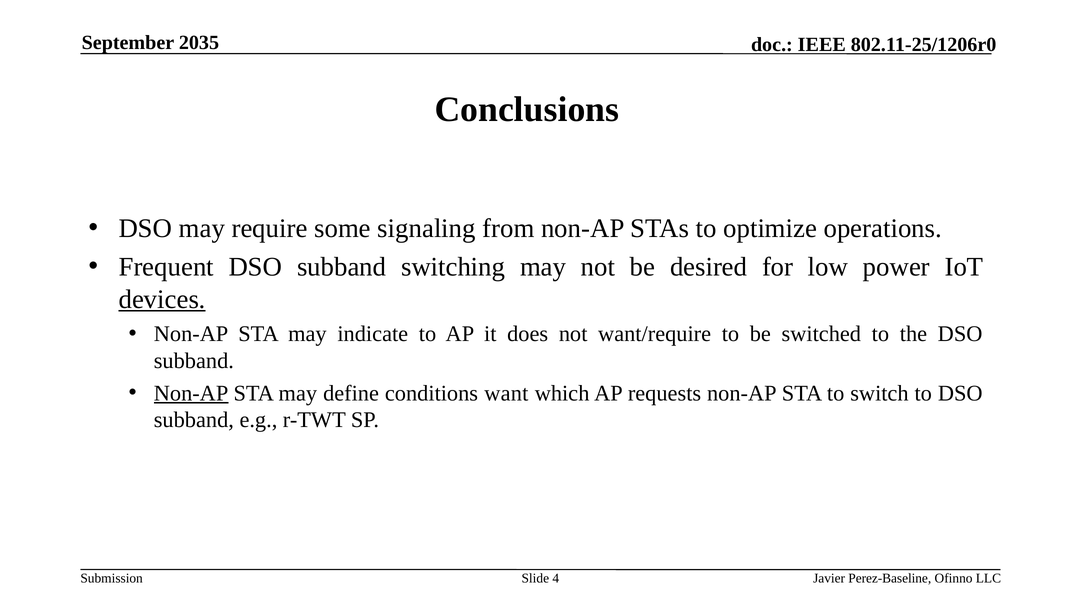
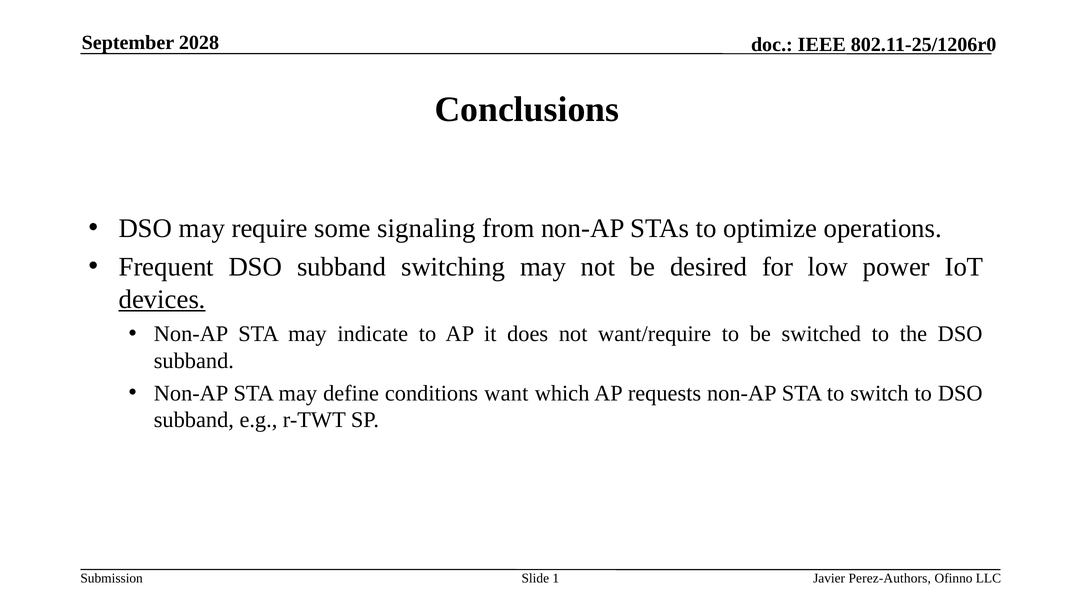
2035: 2035 -> 2028 (199, 43)
Non-AP underline: present -> none (191, 393)
4: 4 -> 1 (556, 578)
Perez-Baseline: Perez-Baseline -> Perez-Authors (890, 578)
